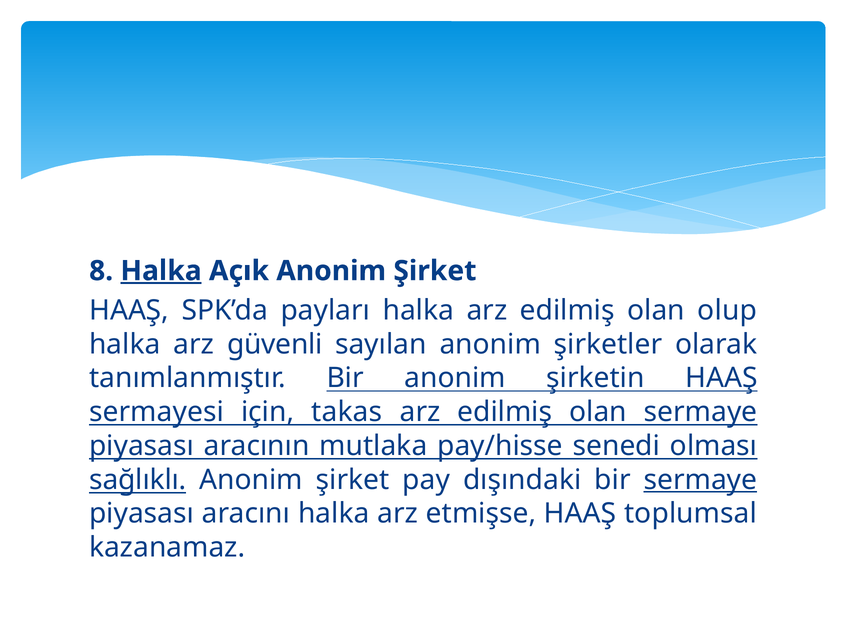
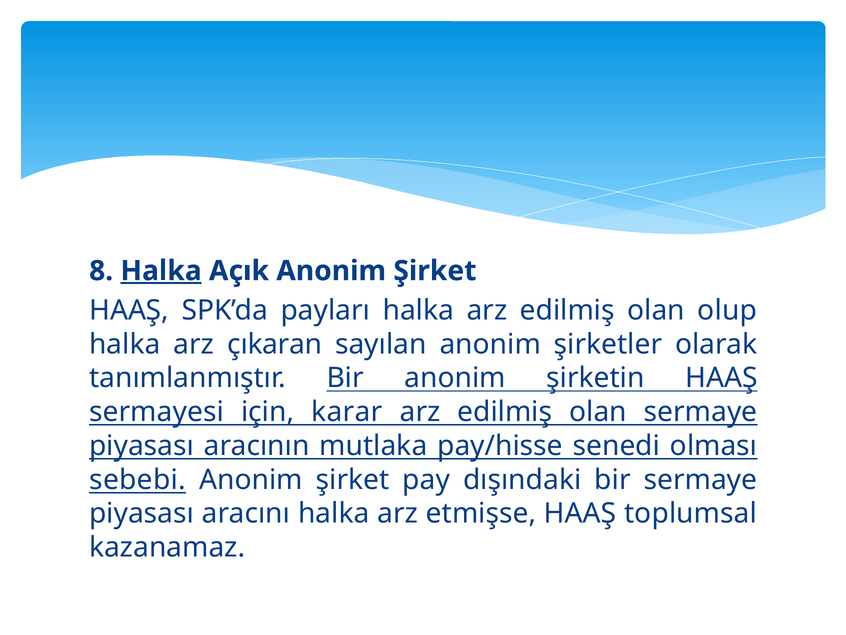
güvenli: güvenli -> çıkaran (275, 344)
takas: takas -> karar (347, 412)
sağlıklı: sağlıklı -> sebebi (138, 479)
sermaye underline: present -> none (700, 479)
